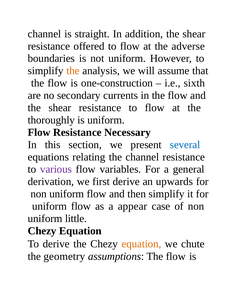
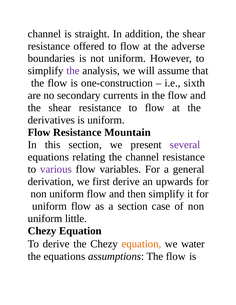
the colour: orange -> purple (73, 71)
thoroughly: thoroughly -> derivatives (51, 120)
Necessary: Necessary -> Mountain (128, 133)
several colour: blue -> purple (185, 145)
a appear: appear -> section (133, 206)
chute: chute -> water (193, 244)
the geometry: geometry -> equations (64, 257)
